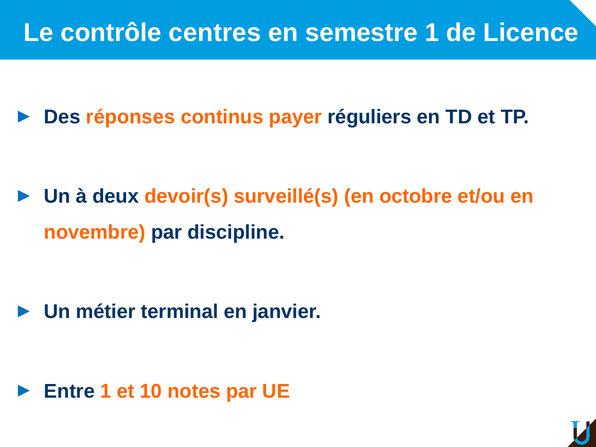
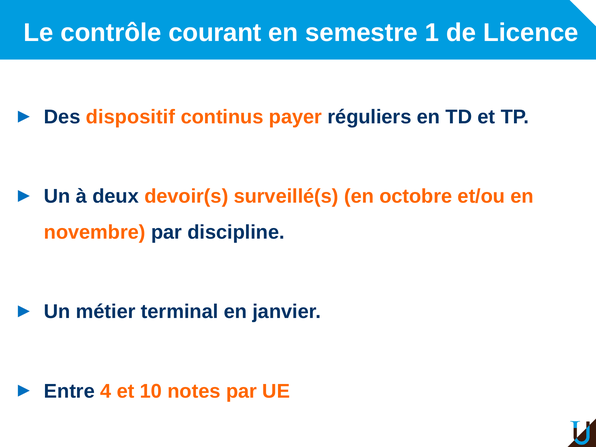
centres: centres -> courant (215, 33)
réponses: réponses -> dispositif (130, 117)
Entre 1: 1 -> 4 (106, 391)
